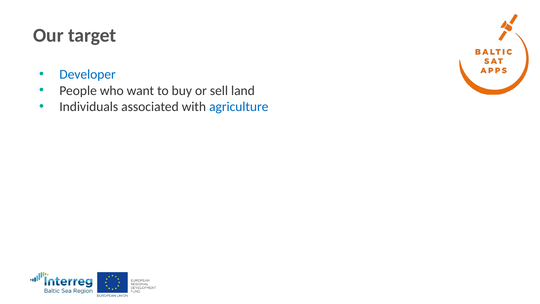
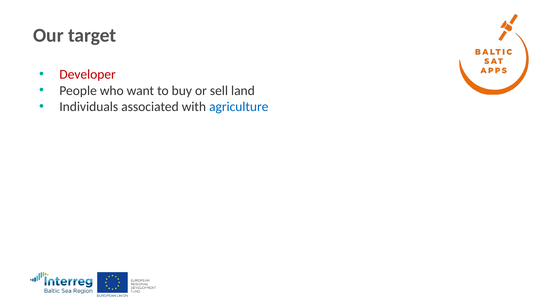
Developer colour: blue -> red (88, 74)
